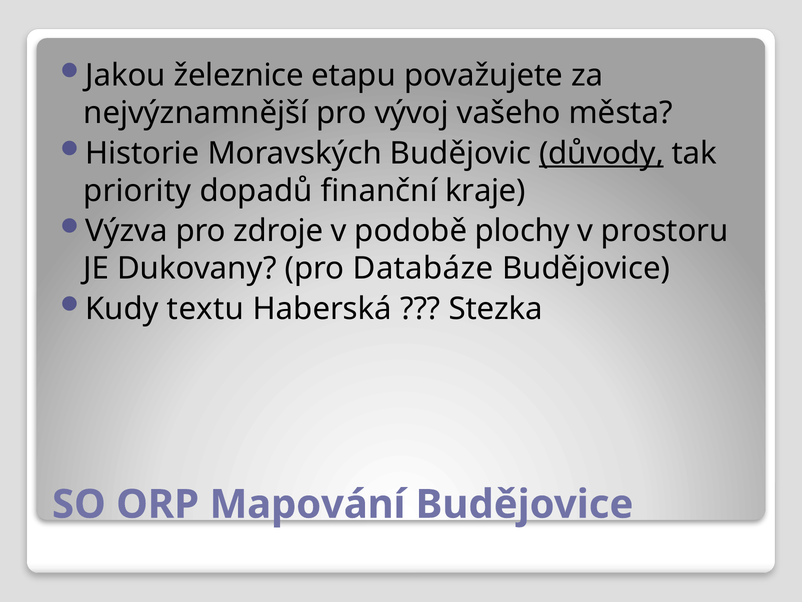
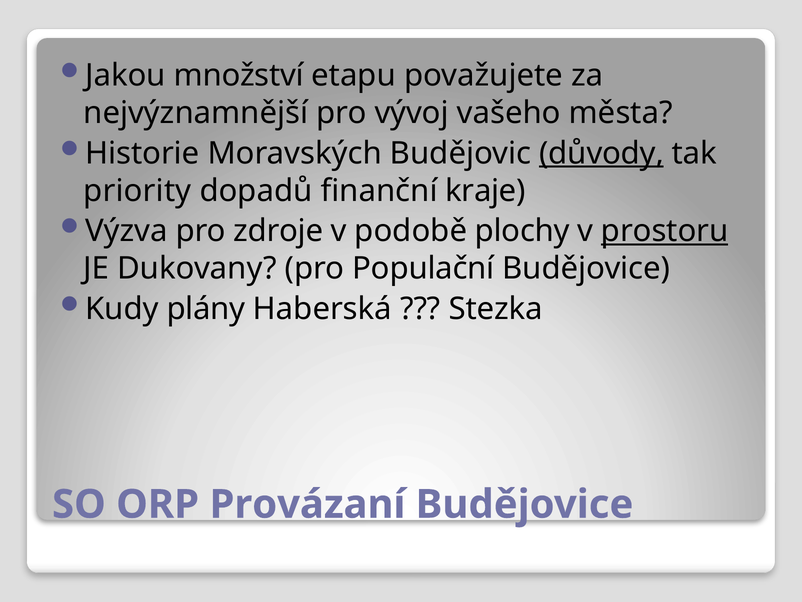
železnice: železnice -> množství (239, 75)
prostoru underline: none -> present (665, 231)
Databáze: Databáze -> Populační (423, 268)
textu: textu -> plány (206, 308)
Mapování: Mapování -> Provázaní (307, 504)
